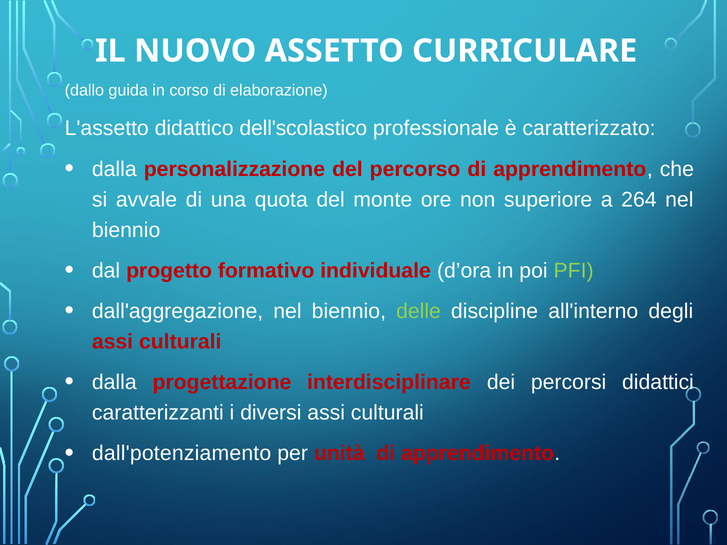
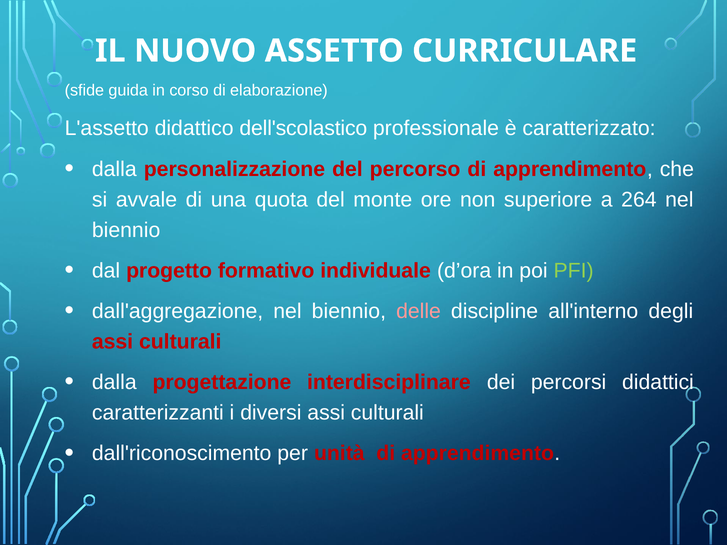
dallo: dallo -> sfide (84, 91)
delle colour: light green -> pink (419, 311)
dall'potenziamento: dall'potenziamento -> dall'riconoscimento (182, 454)
